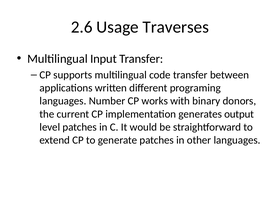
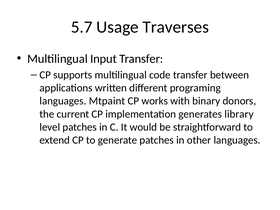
2.6: 2.6 -> 5.7 (82, 27)
Number: Number -> Mtpaint (107, 101)
output: output -> library (239, 114)
